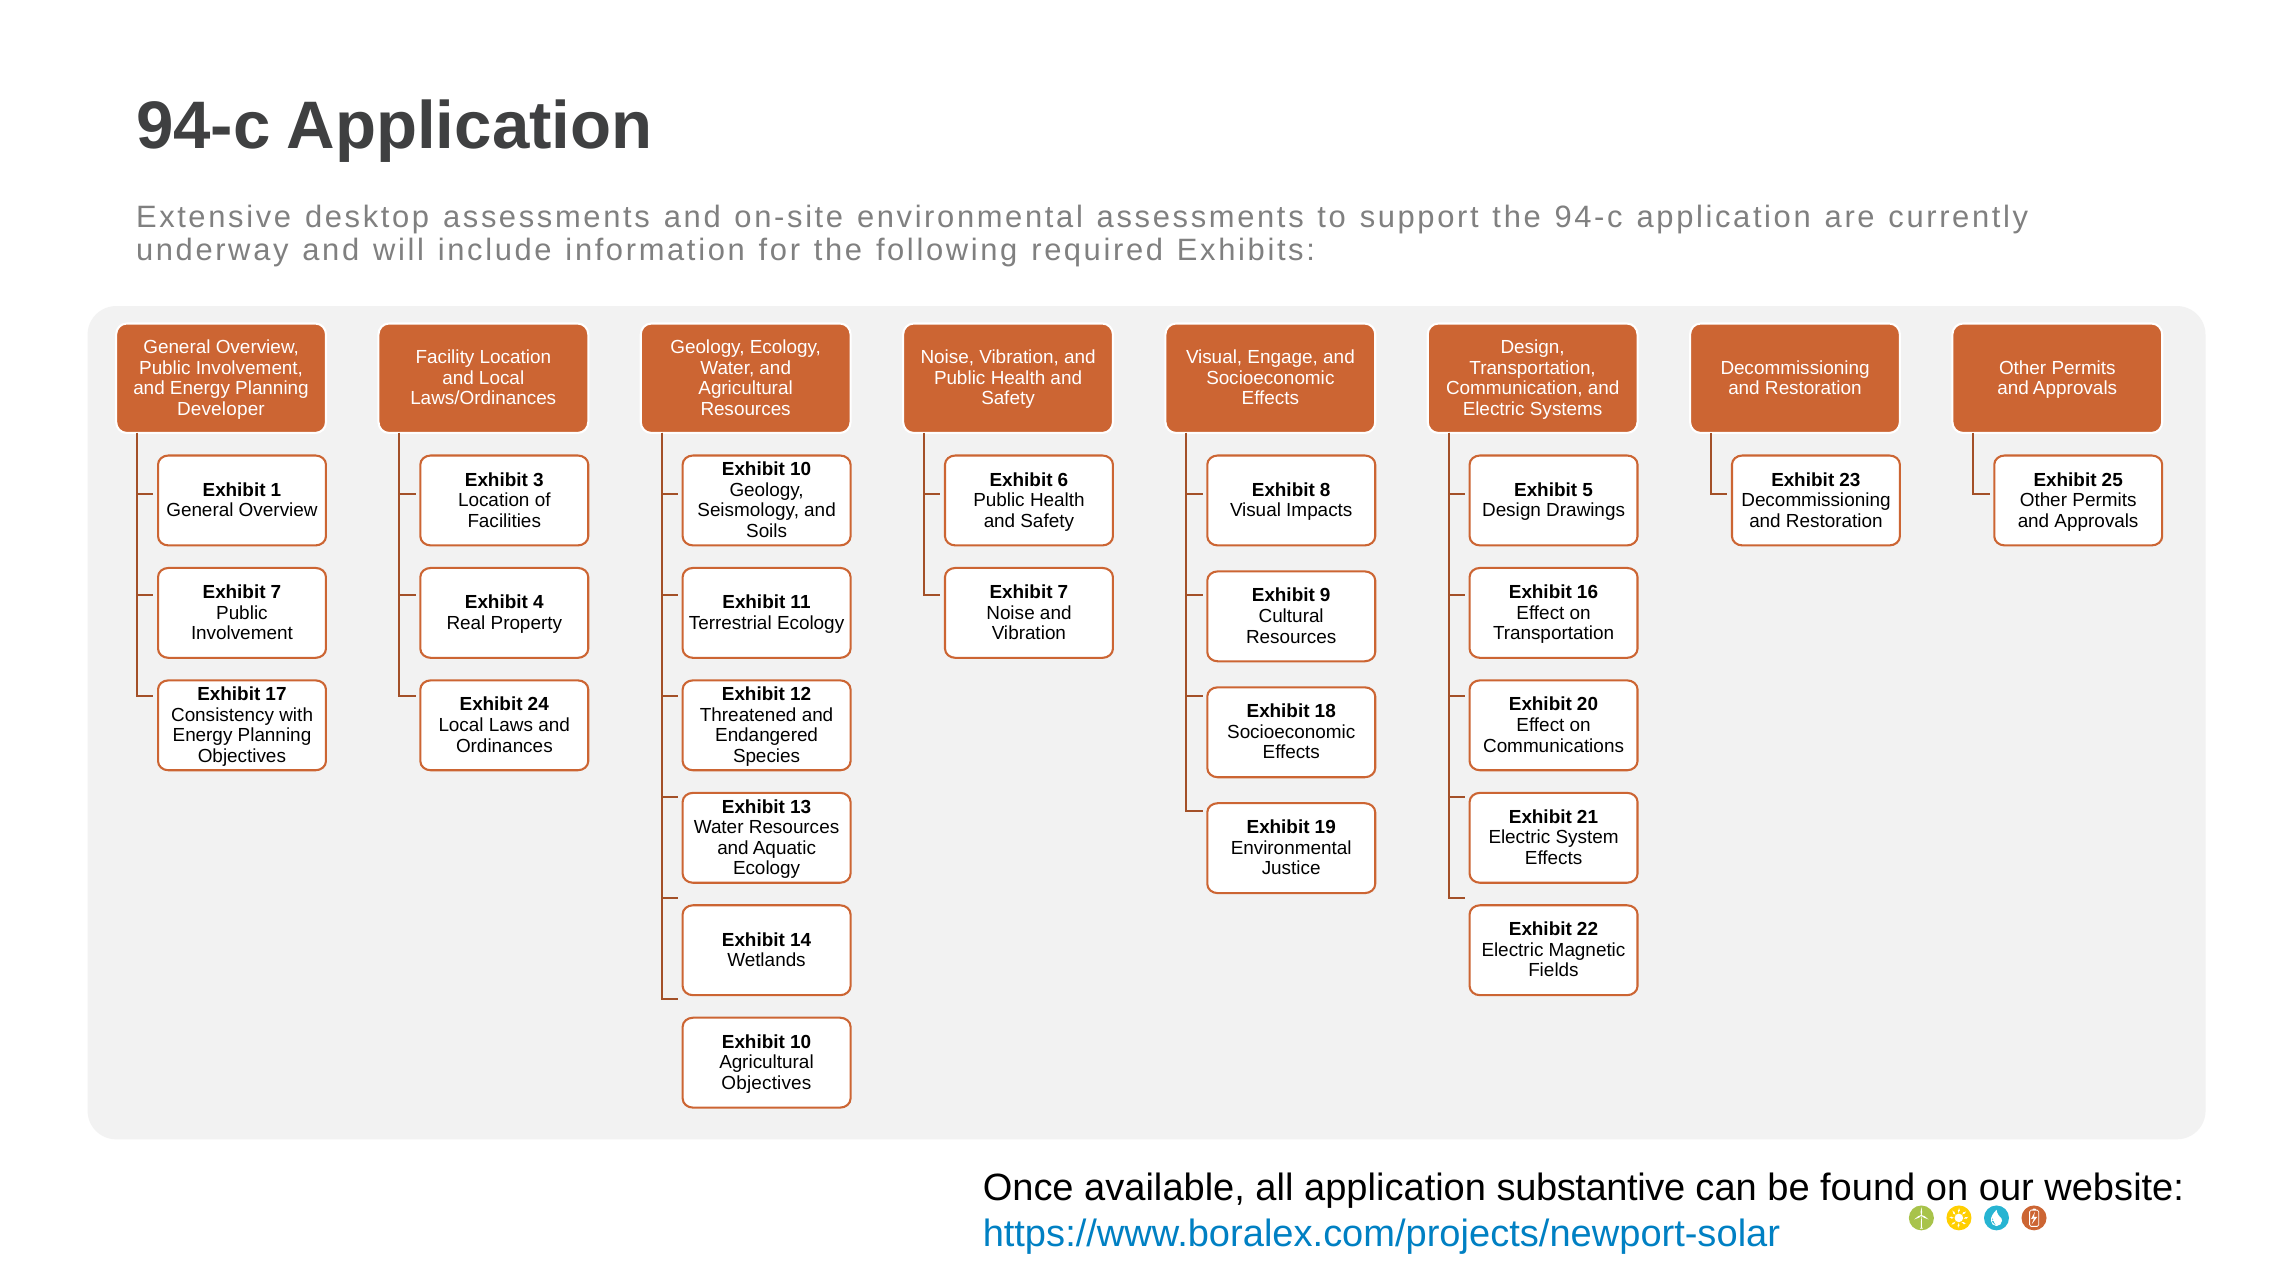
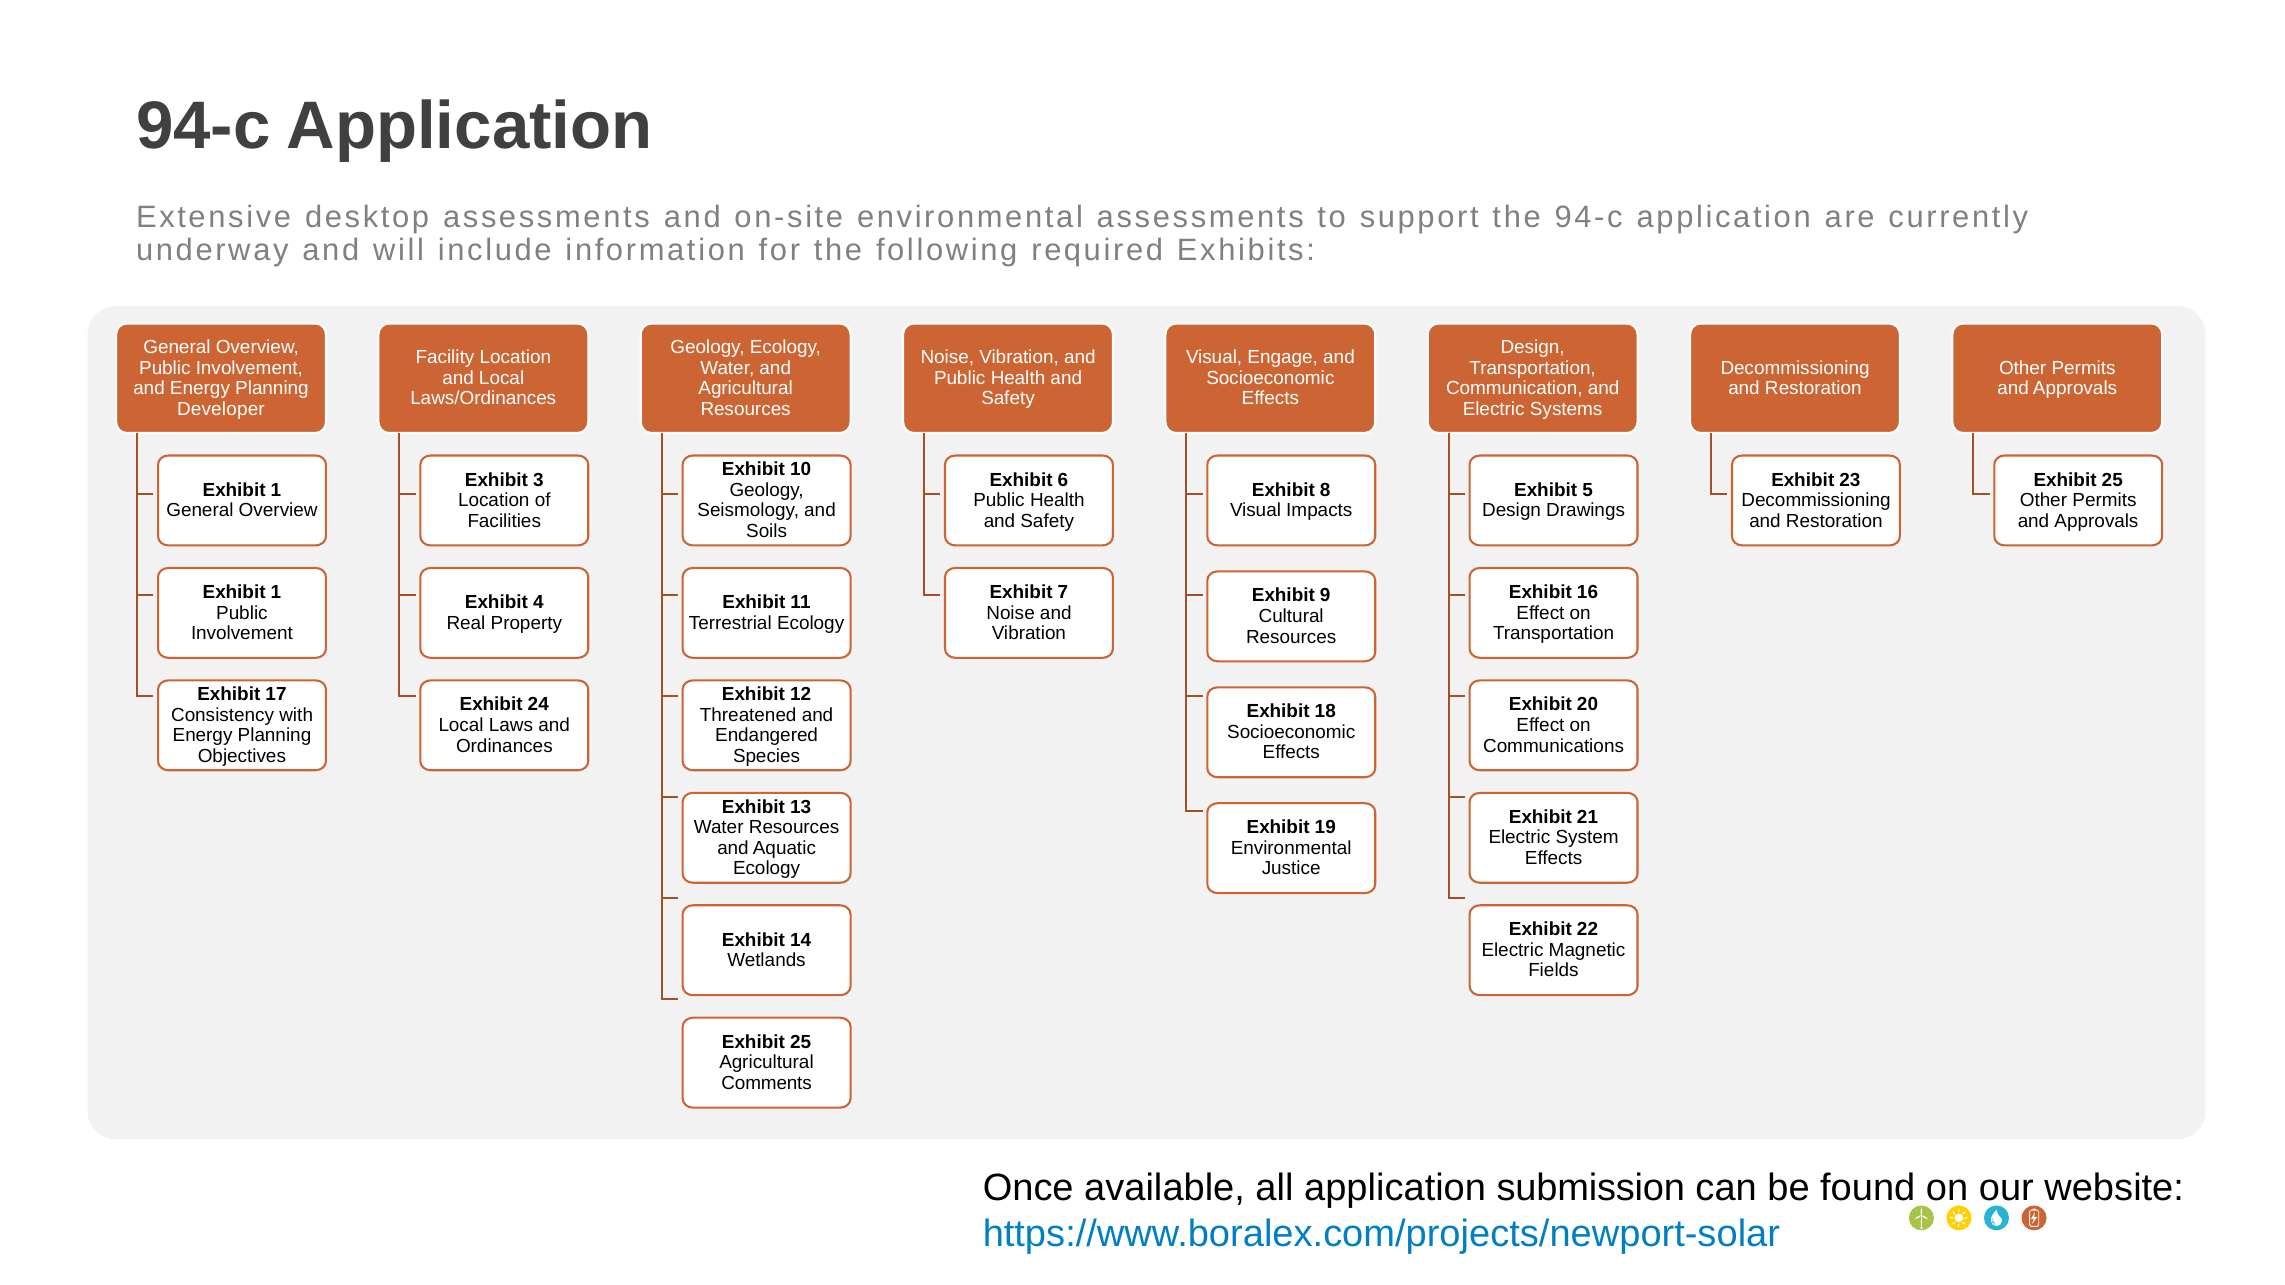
7: 7 -> 1 (276, 592)
10: 10 -> 25 (801, 1042)
Objectives: Objectives -> Comments (767, 1083)
substantive: substantive -> submission (1591, 1189)
